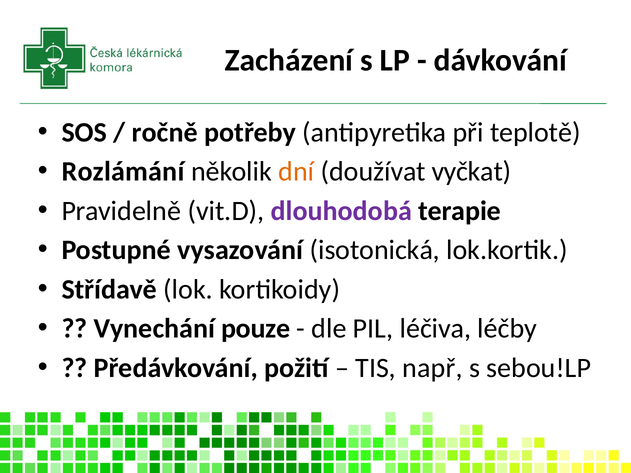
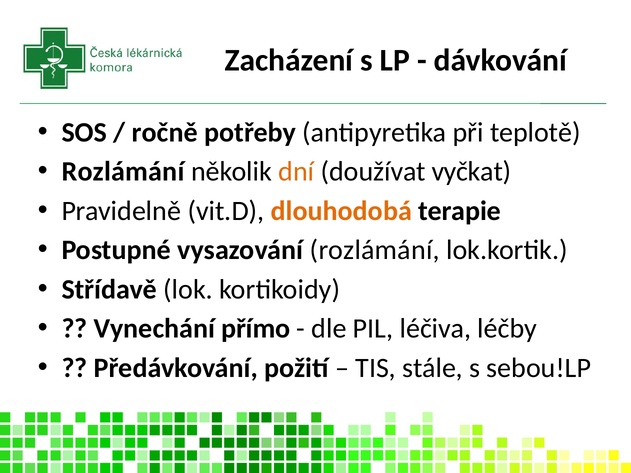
dlouhodobá colour: purple -> orange (341, 211)
vysazování isotonická: isotonická -> rozlámání (375, 250)
pouze: pouze -> přímo (256, 329)
např: např -> stále (433, 368)
